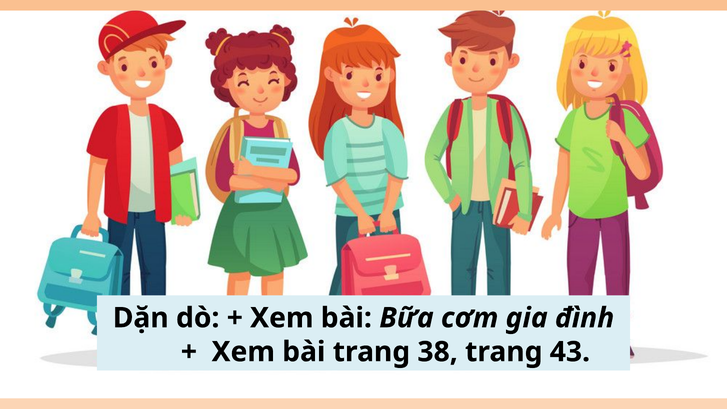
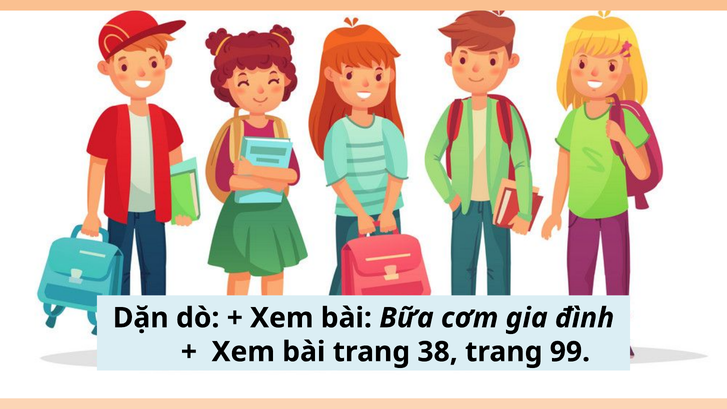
43: 43 -> 99 (570, 352)
